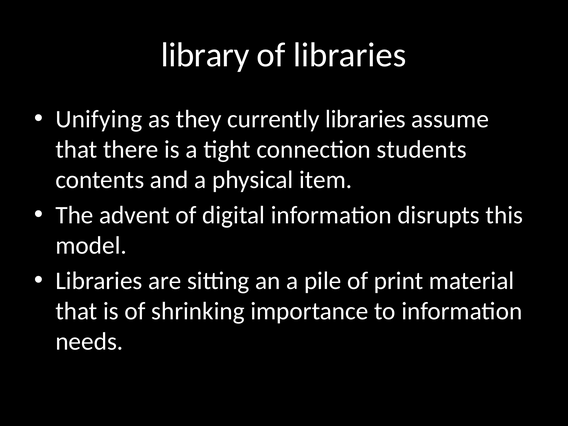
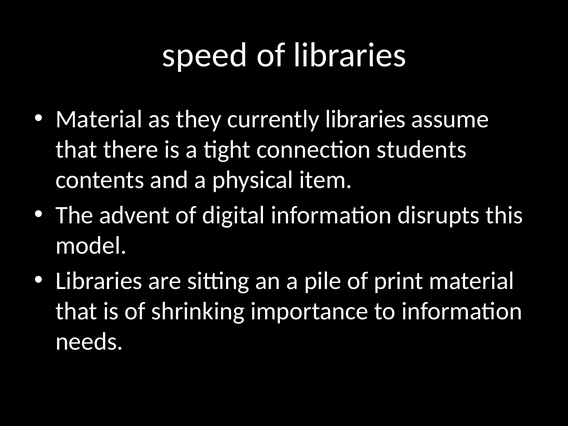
library: library -> speed (205, 55)
Unifying: Unifying -> Material (99, 119)
